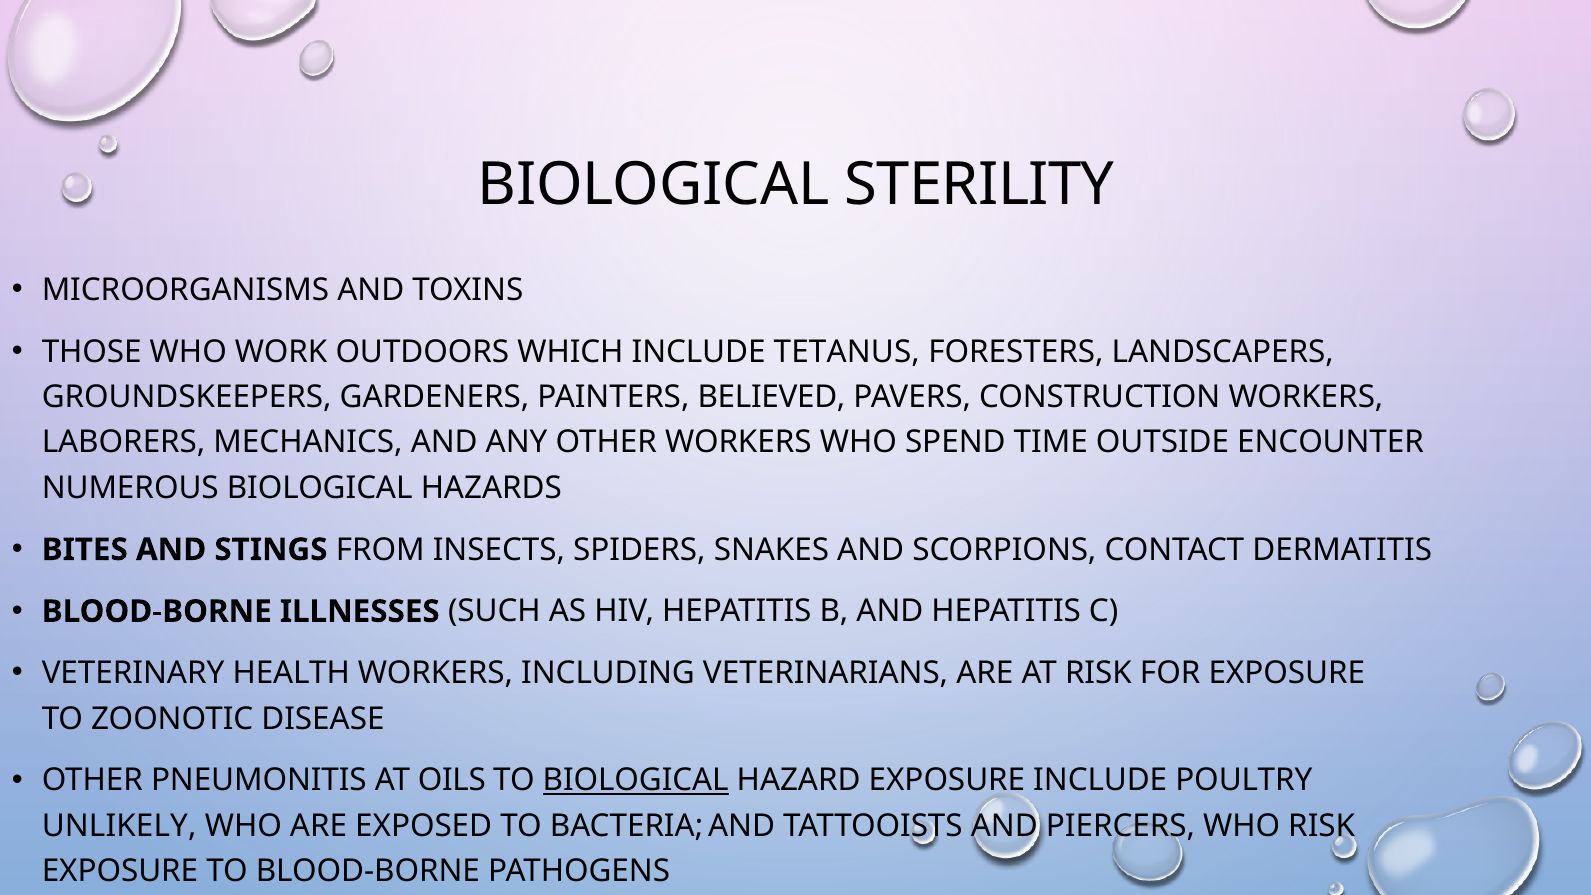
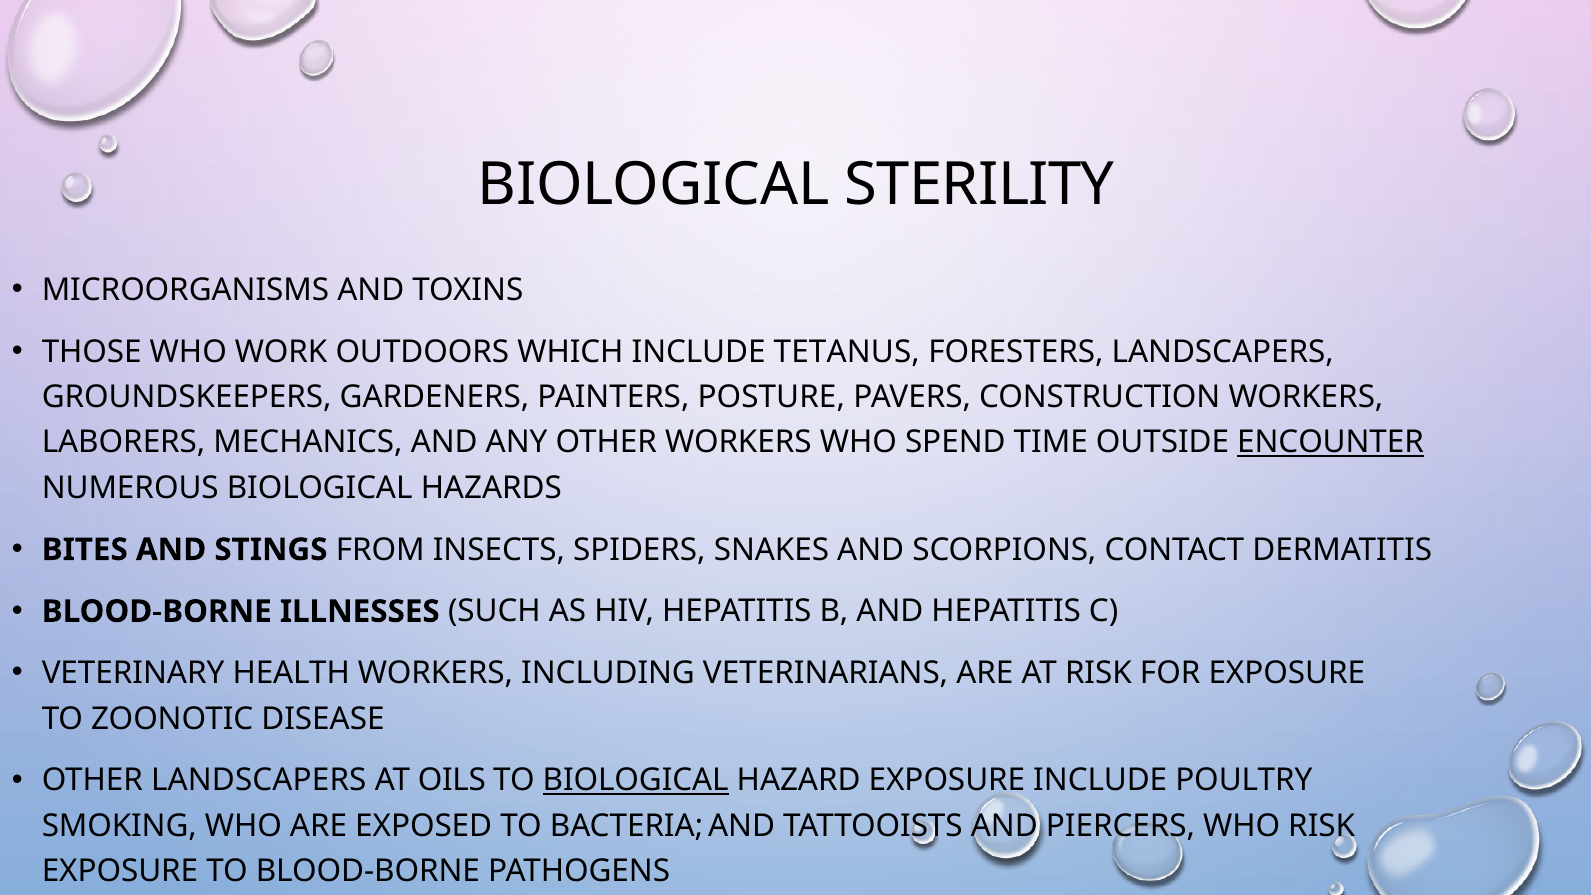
BELIEVED: BELIEVED -> POSTURE (771, 397)
ENCOUNTER underline: none -> present (1331, 442)
OTHER PNEUMONITIS: PNEUMONITIS -> LANDSCAPERS (259, 780)
UNLIKELY: UNLIKELY -> SMOKING (119, 826)
